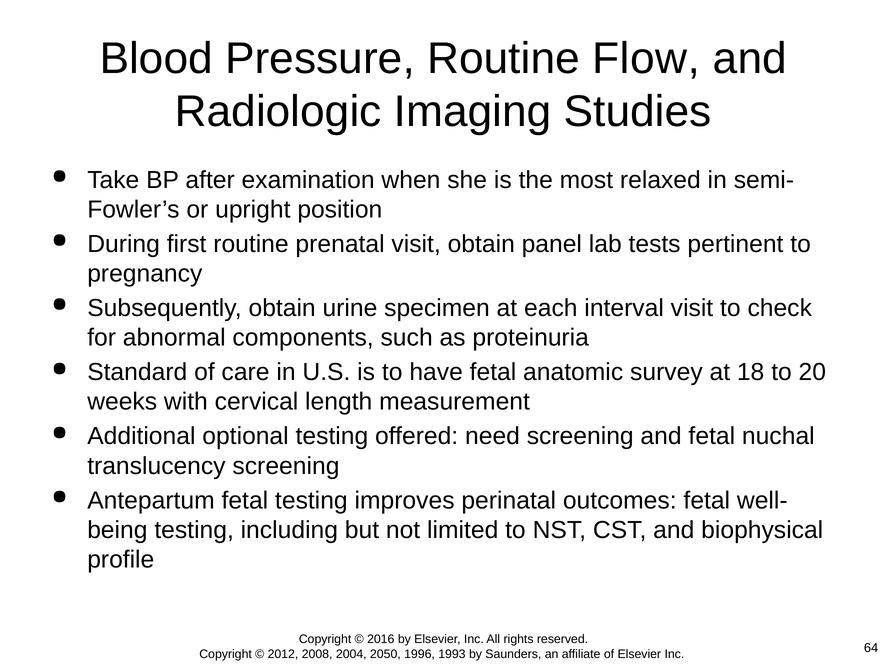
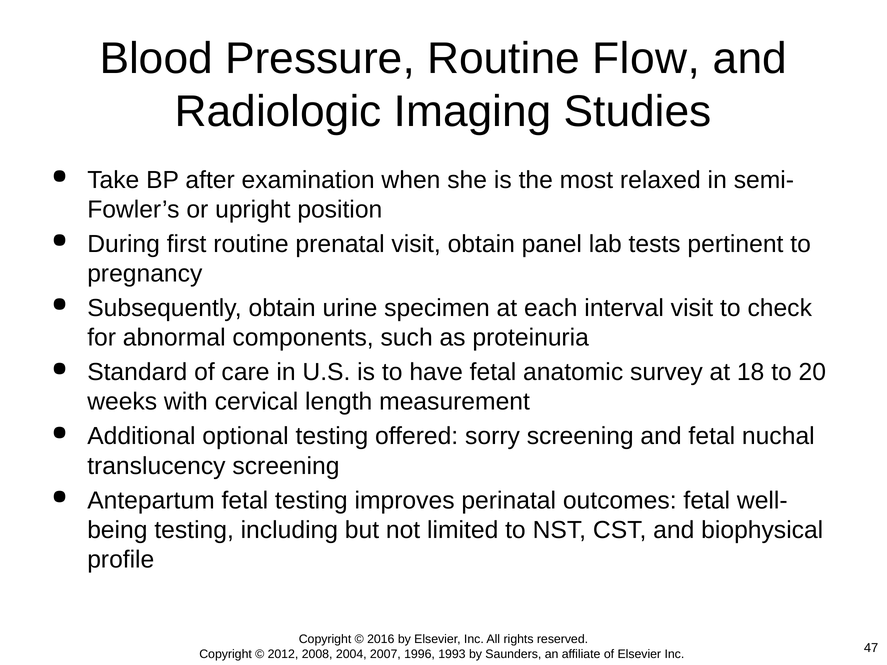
need: need -> sorry (493, 437)
2050: 2050 -> 2007 (385, 654)
64: 64 -> 47 (871, 648)
